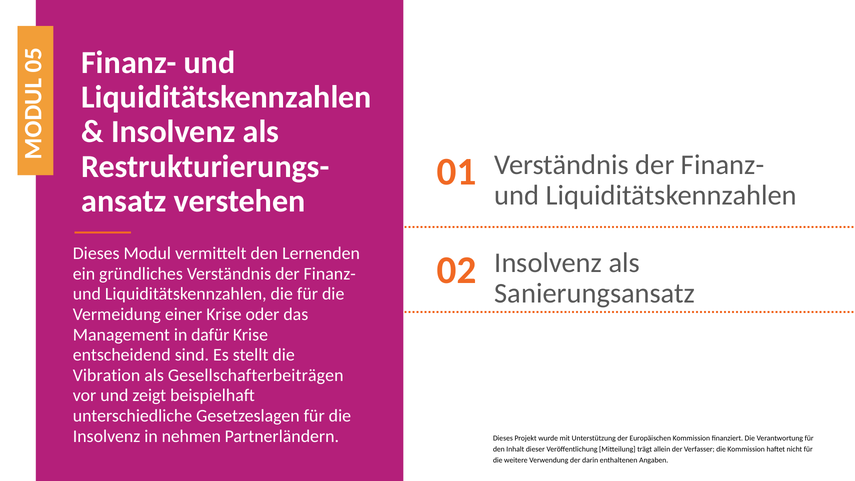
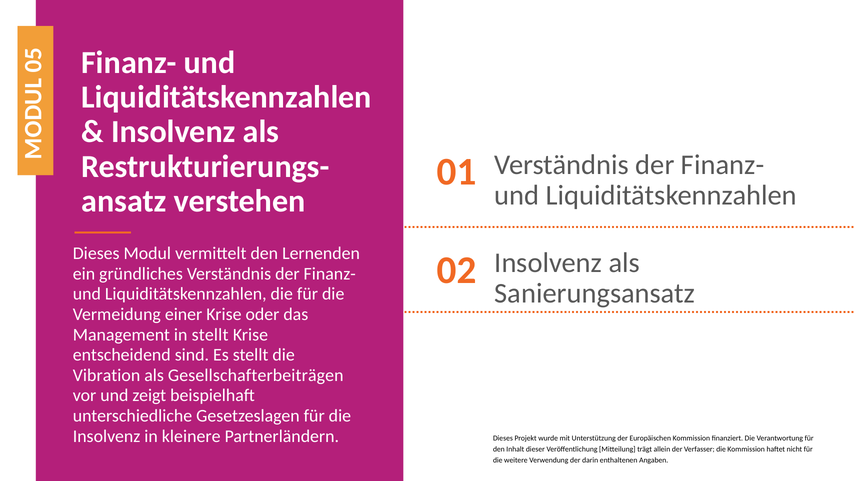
in dafür: dafür -> stellt (210, 335)
nehmen: nehmen -> kleinere (191, 436)
